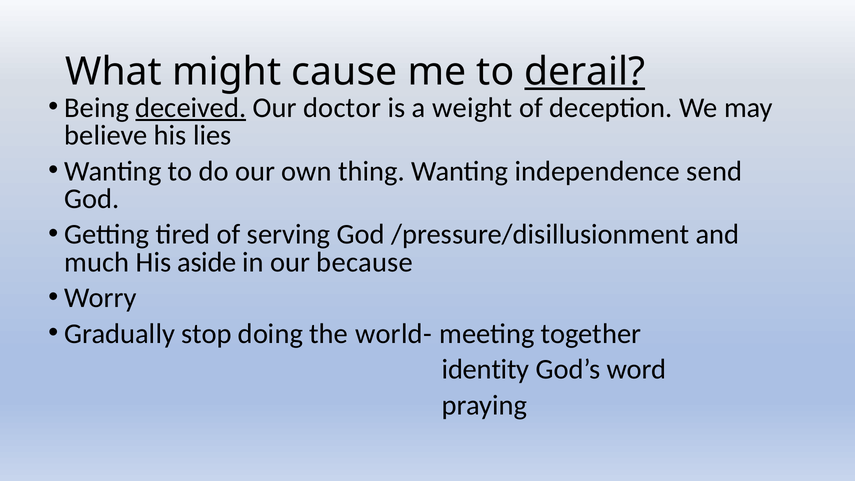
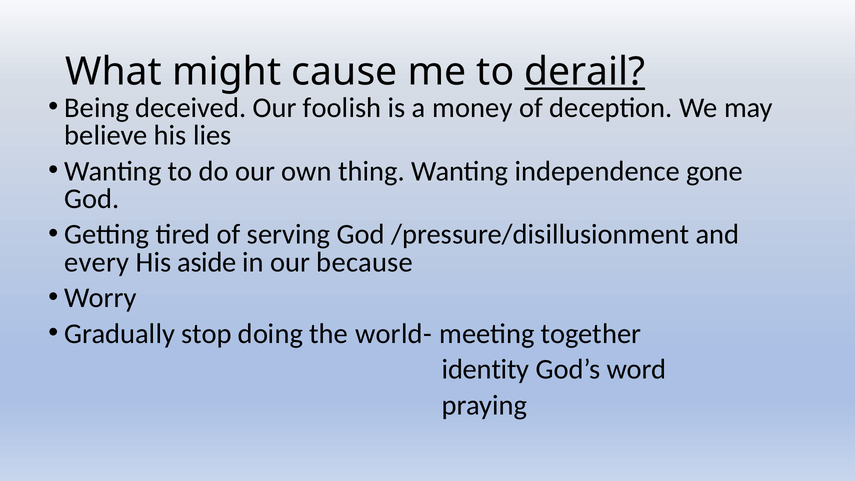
deceived underline: present -> none (191, 108)
doctor: doctor -> foolish (342, 108)
weight: weight -> money (472, 108)
send: send -> gone (714, 171)
much: much -> every (97, 262)
